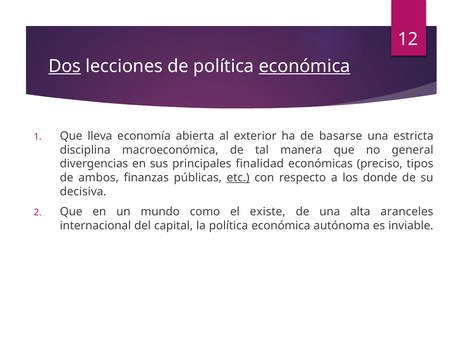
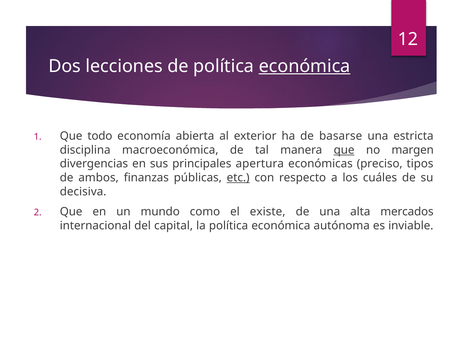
Dos underline: present -> none (65, 66)
lleva: lleva -> todo (100, 136)
que underline: none -> present (344, 150)
general: general -> margen (413, 150)
finalidad: finalidad -> apertura (260, 164)
donde: donde -> cuáles (380, 177)
aranceles: aranceles -> mercados (407, 212)
